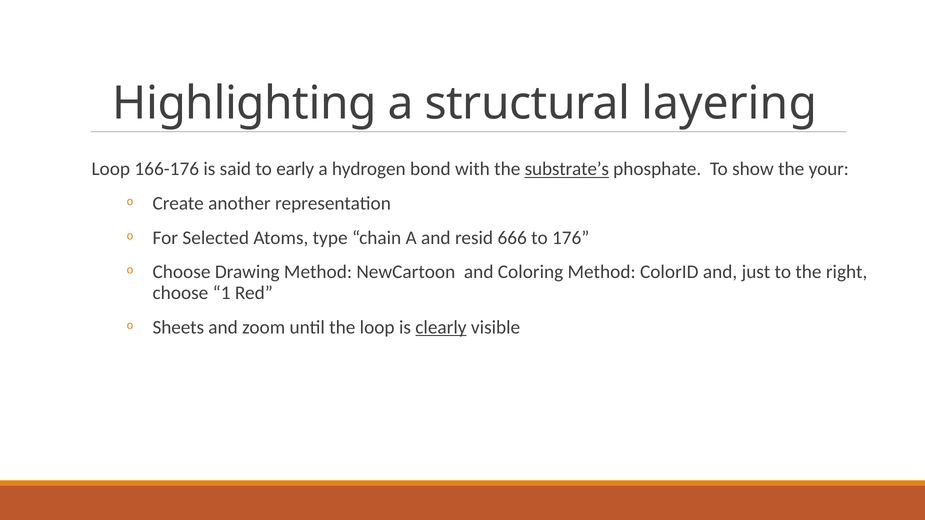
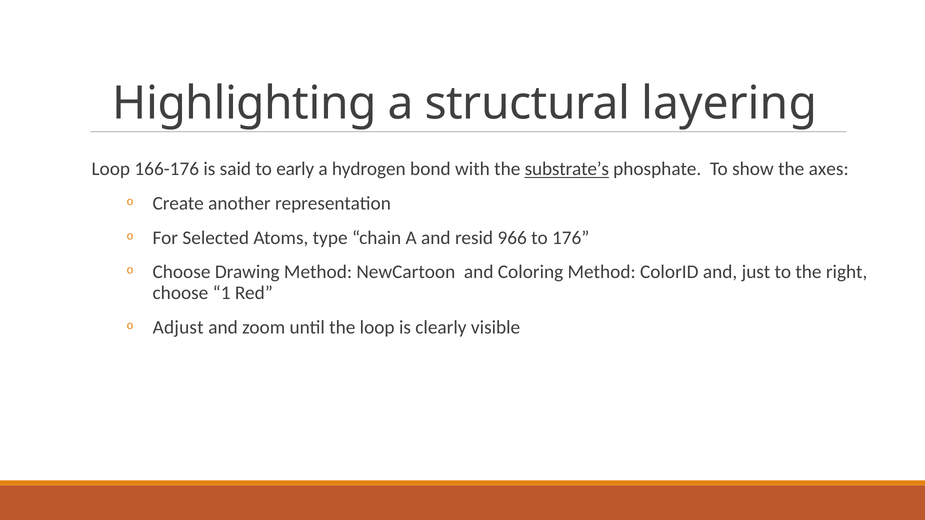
your: your -> axes (829, 169)
666: 666 -> 966 (512, 238)
Sheets: Sheets -> Adjust (178, 327)
clearly underline: present -> none (441, 327)
